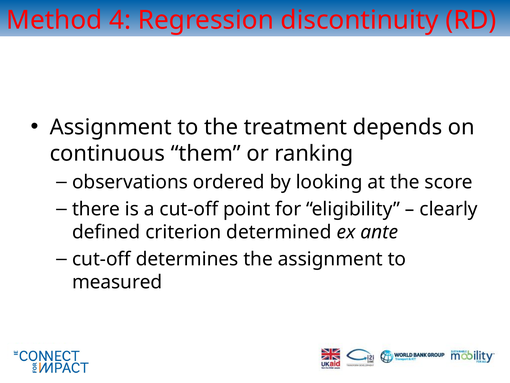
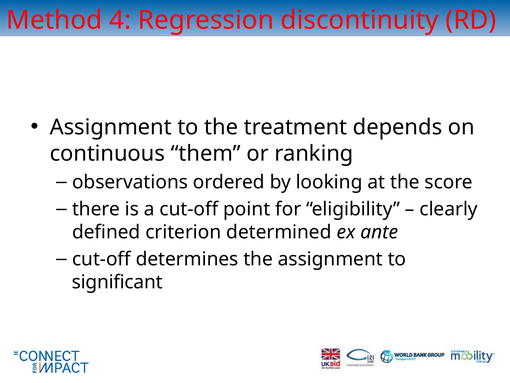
measured: measured -> significant (117, 282)
